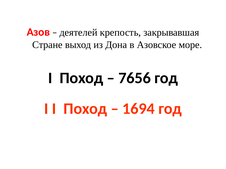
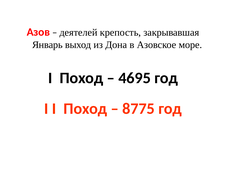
Стране: Стране -> Январь (47, 45)
7656: 7656 -> 4695 (135, 78)
1694: 1694 -> 8775 (139, 109)
